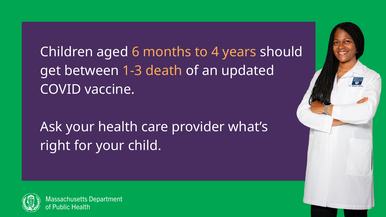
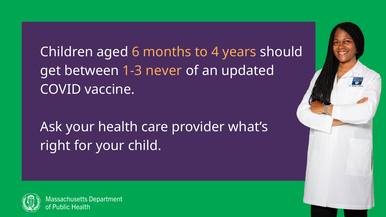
death: death -> never (164, 71)
